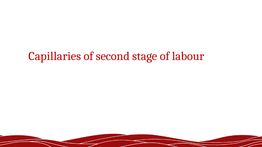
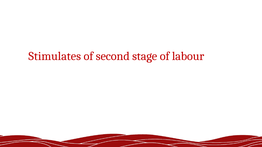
Capillaries: Capillaries -> Stimulates (55, 56)
